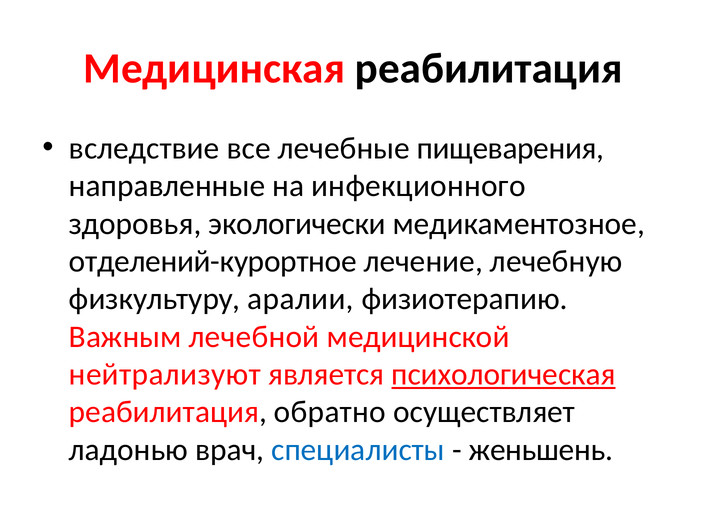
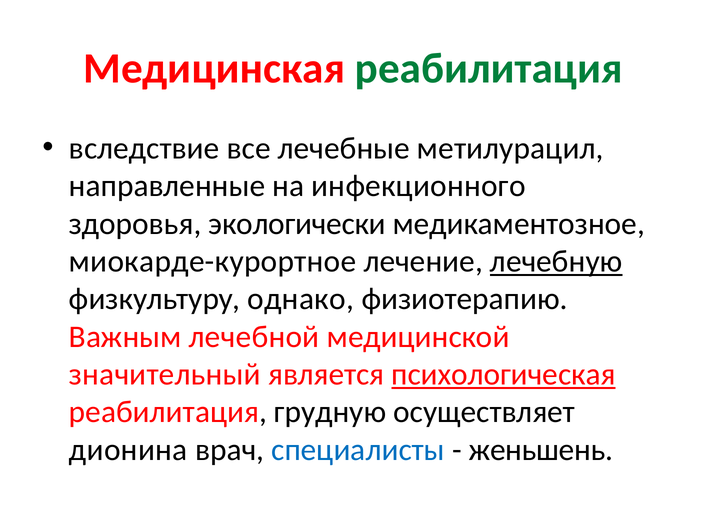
реабилитация colour: black -> green (489, 68)
пищеварения: пищеварения -> метилурацил (510, 148)
отделений-курортное: отделений-курортное -> миокарде-курортное (213, 261)
лечебную underline: none -> present (556, 261)
аралии: аралии -> однако (301, 299)
нейтрализуют: нейтрализуют -> значительный (165, 375)
обратно: обратно -> грудную (330, 412)
ладонью: ладонью -> дионина (128, 450)
